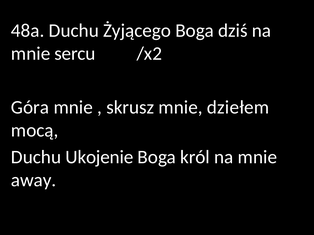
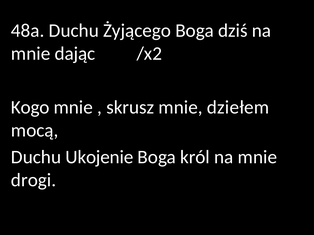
sercu: sercu -> dając (75, 54)
Góra: Góra -> Kogo (30, 108)
away: away -> drogi (34, 181)
